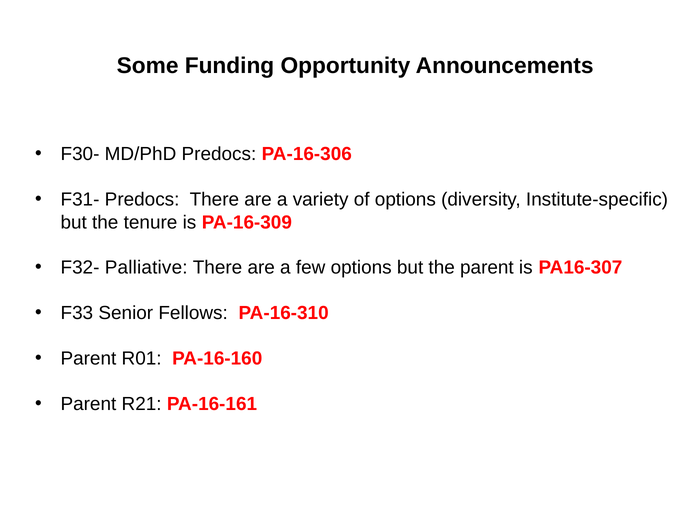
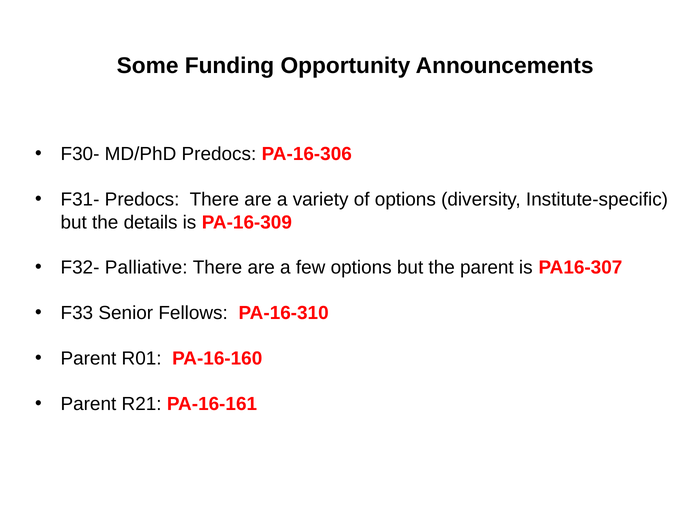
tenure: tenure -> details (151, 222)
